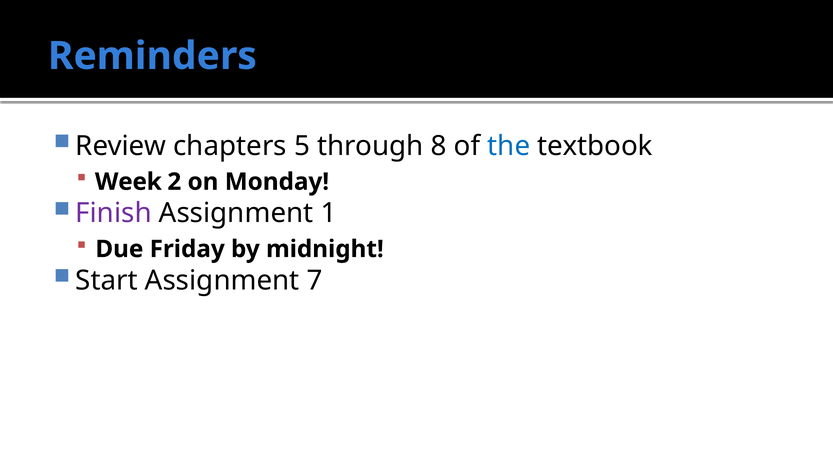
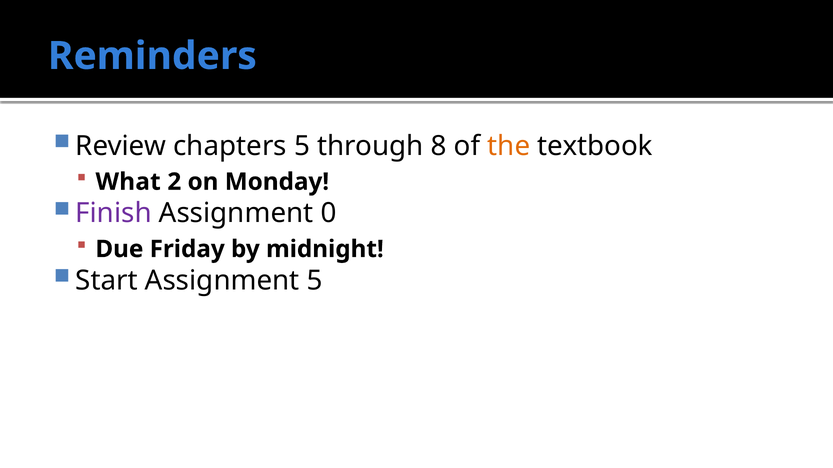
the colour: blue -> orange (509, 146)
Week: Week -> What (128, 182)
1: 1 -> 0 (329, 214)
Assignment 7: 7 -> 5 (315, 281)
